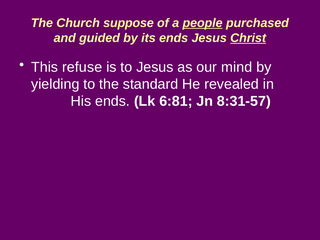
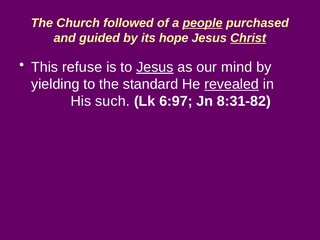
suppose: suppose -> followed (128, 23)
its ends: ends -> hope (174, 38)
Jesus underline: none -> present (155, 67)
revealed underline: none -> present (232, 84)
His ends: ends -> such (112, 101)
6:81: 6:81 -> 6:97 (176, 101)
8:31-57: 8:31-57 -> 8:31-82 (244, 101)
